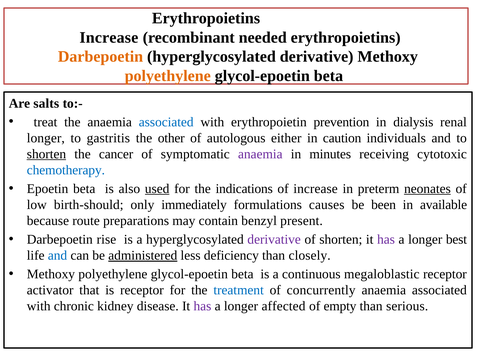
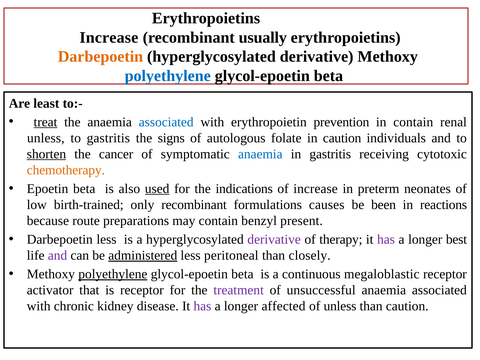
needed: needed -> usually (263, 38)
polyethylene colour: orange -> blue (168, 76)
salts: salts -> least (46, 103)
treat underline: none -> present (45, 122)
in dialysis: dialysis -> contain (413, 122)
longer: longer -> unless (46, 138)
other: other -> signs (171, 138)
either: either -> folate (286, 138)
anaemia colour: purple -> blue (260, 154)
in minutes: minutes -> gastritis (330, 154)
chemotherapy colour: blue -> orange (66, 170)
neonates underline: present -> none (427, 189)
birth-should: birth-should -> birth-trained (89, 205)
only immediately: immediately -> recombinant (194, 205)
available: available -> reactions (444, 205)
Darbepoetin rise: rise -> less (106, 239)
of shorten: shorten -> therapy (341, 239)
and colour: blue -> purple (58, 255)
deficiency: deficiency -> peritoneal (231, 255)
polyethylene underline: none -> present (113, 274)
treatment colour: blue -> purple (239, 290)
concurrently: concurrently -> unsuccessful (321, 290)
of empty: empty -> unless (340, 306)
than serious: serious -> caution (407, 306)
